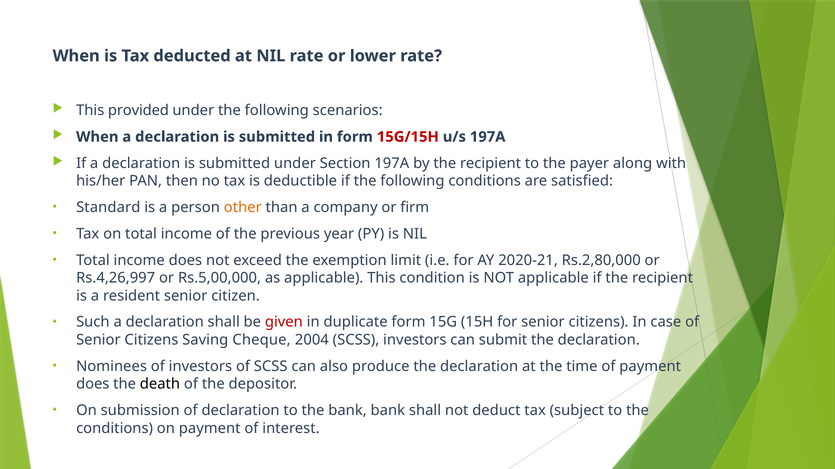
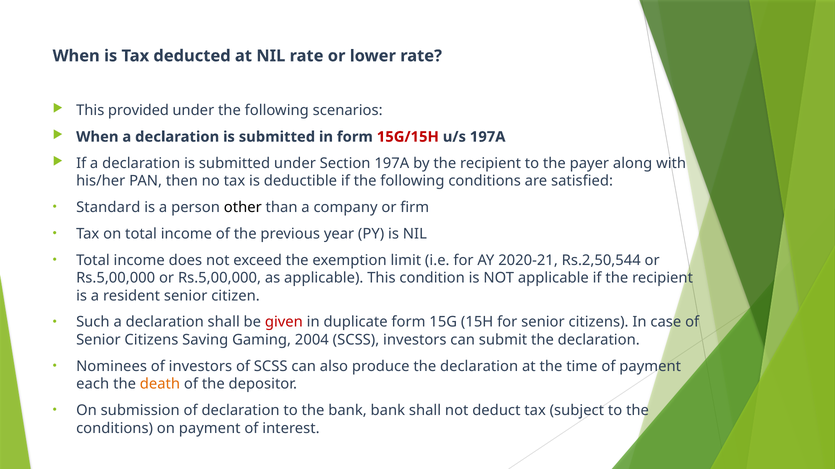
other colour: orange -> black (243, 208)
Rs.2,80,000: Rs.2,80,000 -> Rs.2,50,544 (601, 261)
Rs.4,26,997: Rs.4,26,997 -> Rs.5,00,000 (116, 278)
Cheque: Cheque -> Gaming (262, 340)
does: does -> each (93, 385)
death colour: black -> orange (160, 385)
